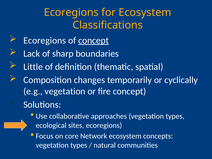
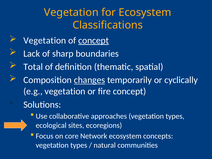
Ecoregions: Ecoregions -> Vegetation (71, 12)
Ecoregions: Ecoregions -> Vegetation (45, 40)
Little: Little -> Total (33, 67)
changes underline: none -> present (89, 80)
